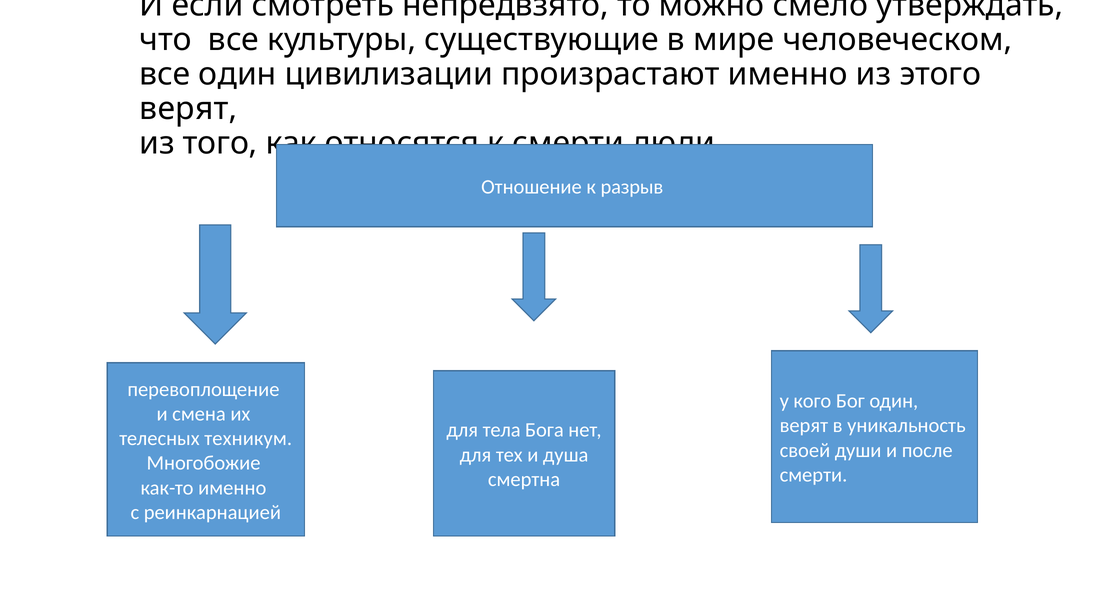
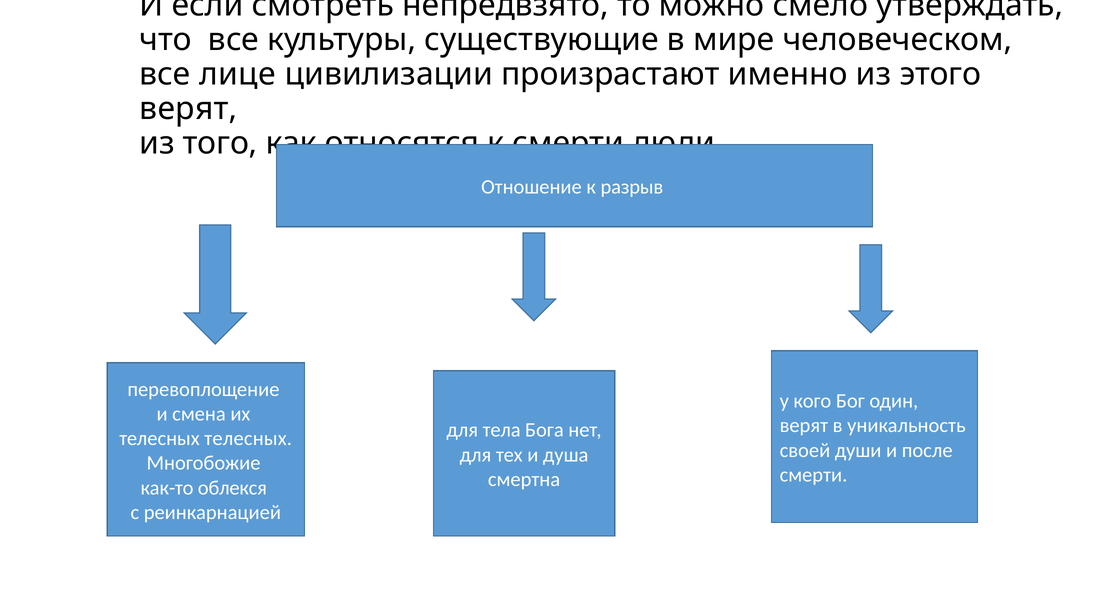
все один: один -> лице (237, 74)
телесных техникум: техникум -> телесных (248, 438)
как-то именно: именно -> облекся (232, 488)
